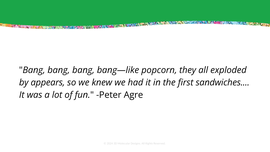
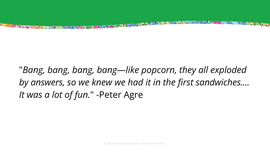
appears: appears -> answers (48, 82)
